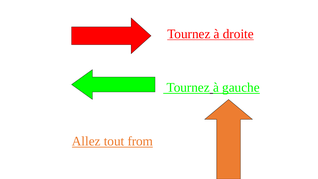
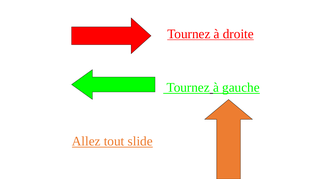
from: from -> slide (140, 141)
